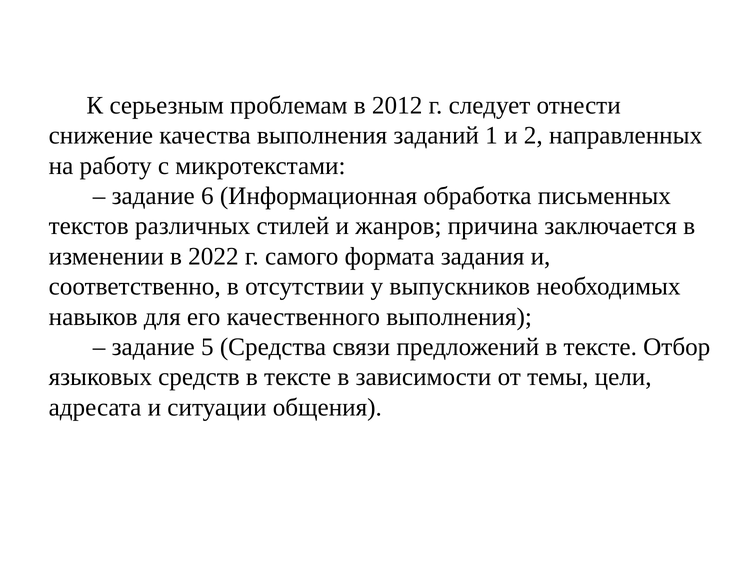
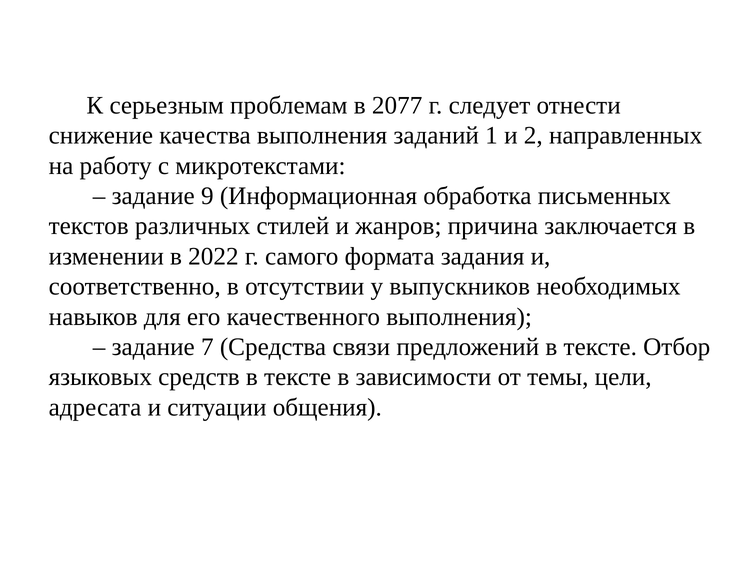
2012: 2012 -> 2077 (397, 105)
6: 6 -> 9 (207, 196)
5: 5 -> 7 (207, 347)
